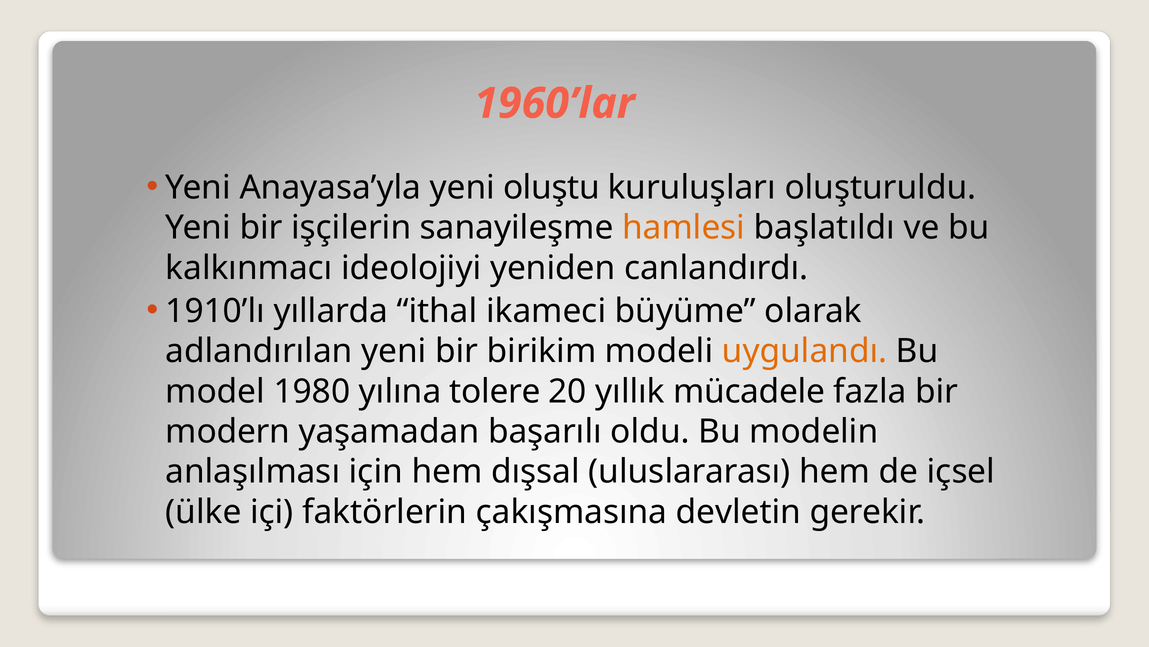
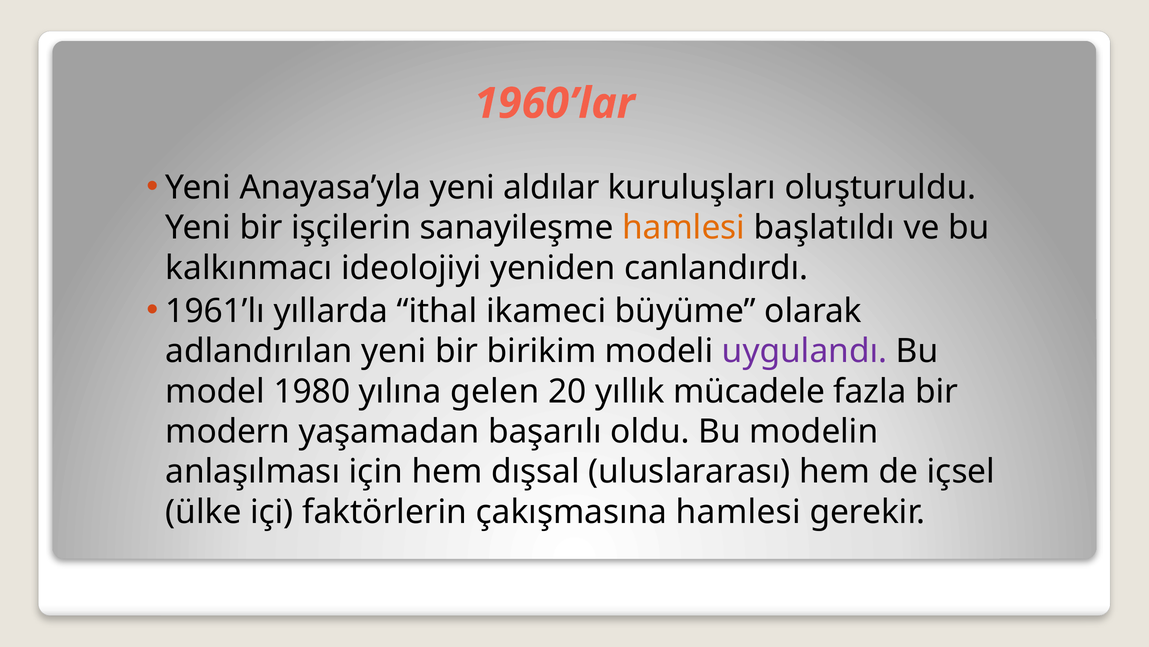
oluştu: oluştu -> aldılar (551, 187)
1910’lı: 1910’lı -> 1961’lı (215, 311)
uygulandı colour: orange -> purple (805, 351)
tolere: tolere -> gelen (495, 391)
çakışmasına devletin: devletin -> hamlesi (738, 512)
